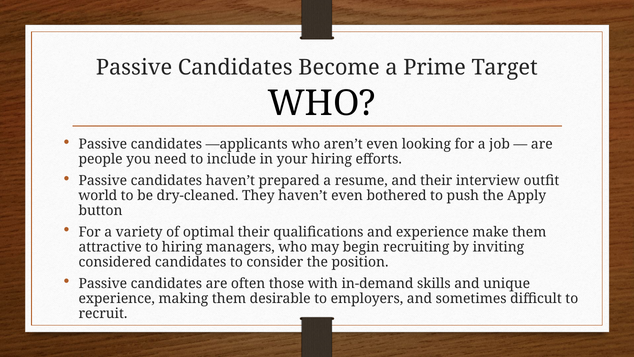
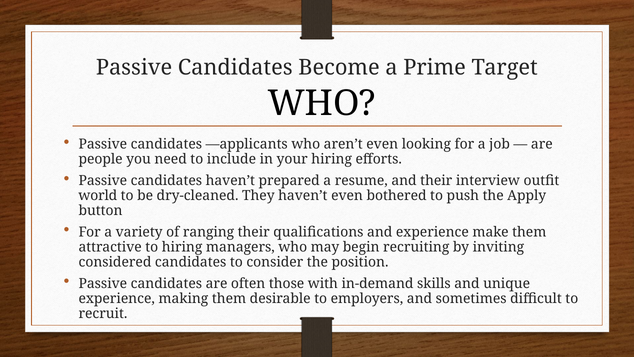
optimal: optimal -> ranging (209, 232)
